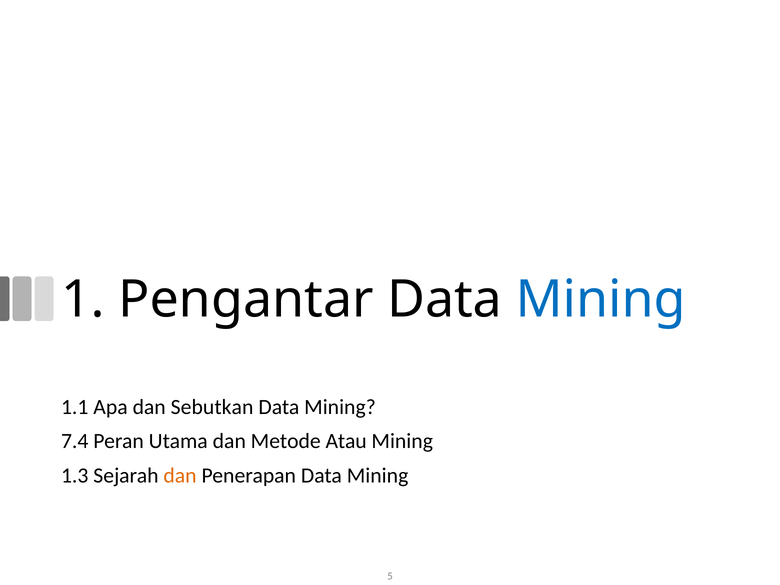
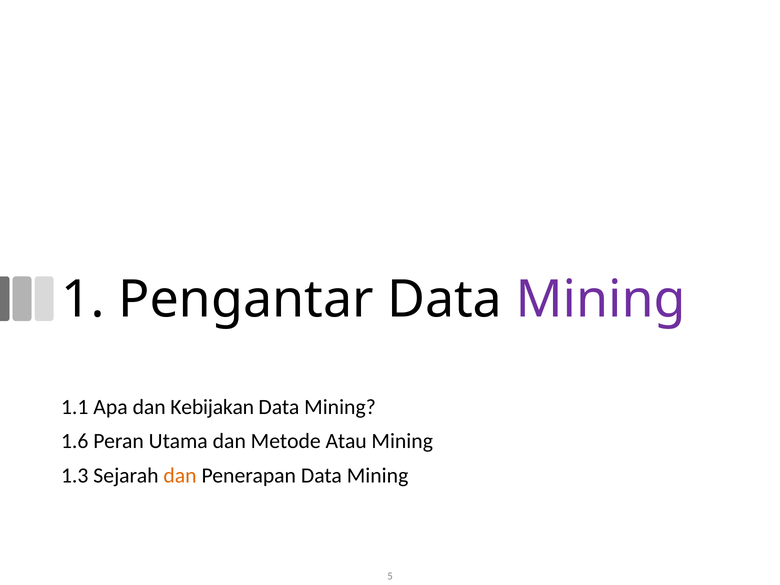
Mining colour: blue -> purple (601, 299)
Sebutkan: Sebutkan -> Kebijakan (212, 407)
7.4: 7.4 -> 1.6 (75, 441)
